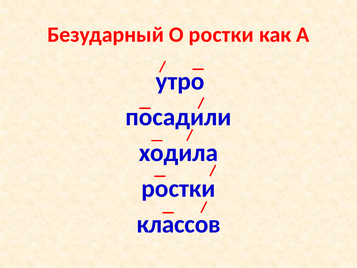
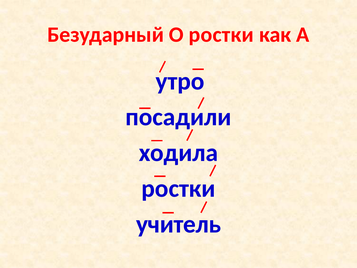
классов: классов -> учитель (179, 224)
